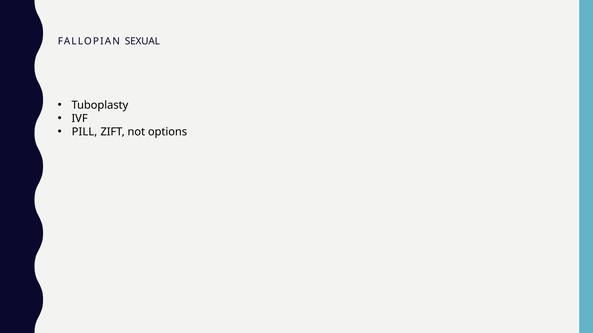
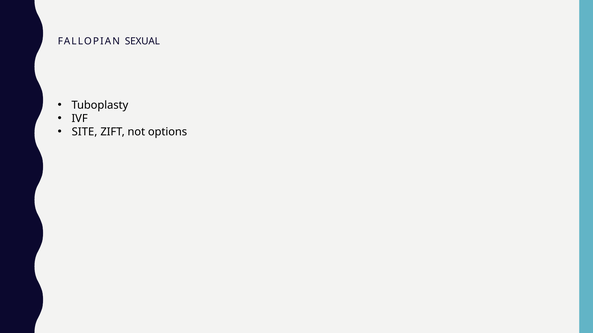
PILL: PILL -> SITE (85, 132)
